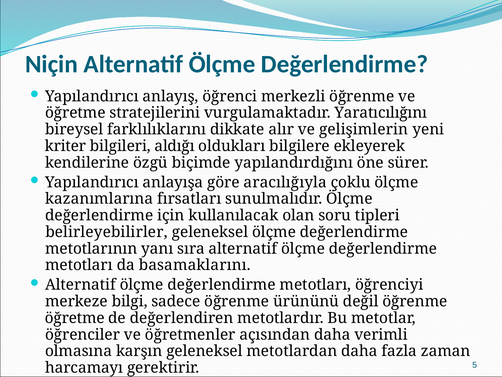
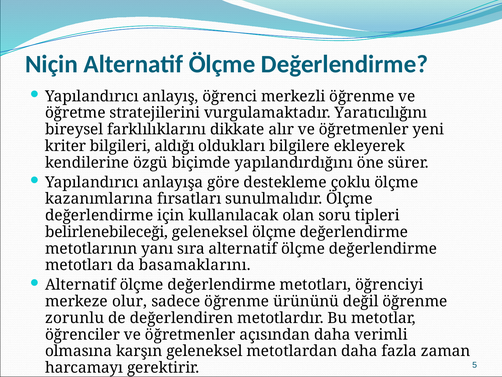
alır ve gelişimlerin: gelişimlerin -> öğretmenler (364, 129)
aracılığıyla: aracılığıyla -> destekleme (285, 182)
belirleyebilirler: belirleyebilirler -> belirlenebileceği (107, 232)
bilgi: bilgi -> olur (130, 301)
öğretme: öğretme -> zorunlu (75, 318)
